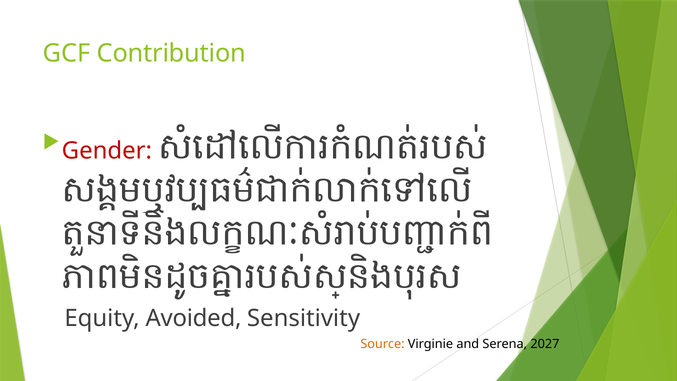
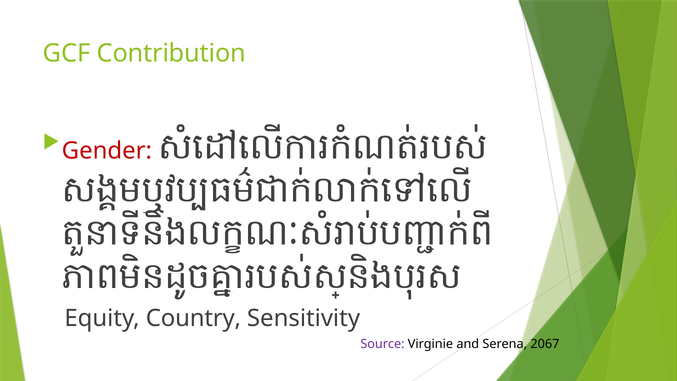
Avoided: Avoided -> Country (193, 318)
Source colour: orange -> purple (382, 344)
2027: 2027 -> 2067 (545, 344)
